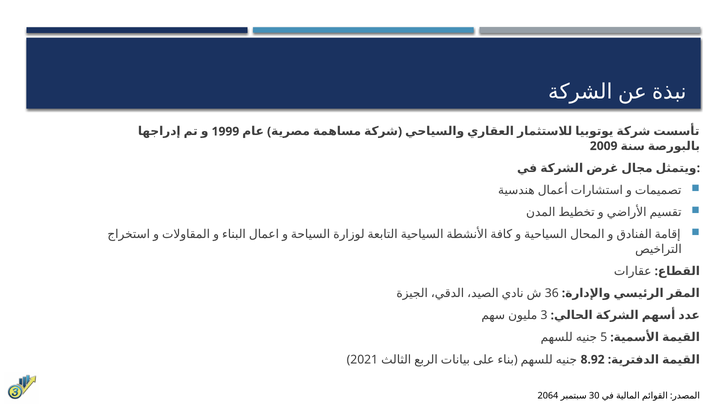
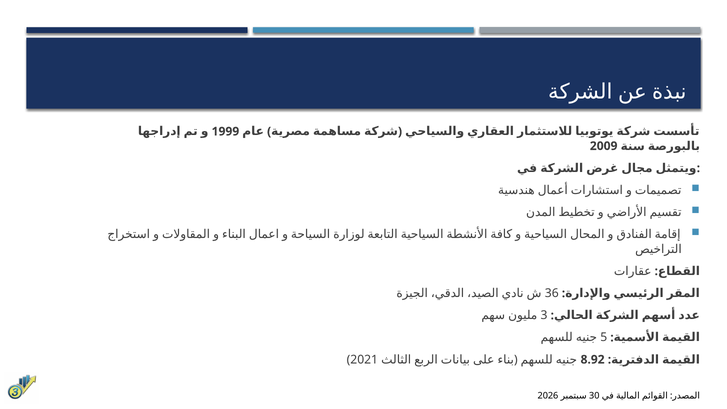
2064: 2064 -> 2026 (548, 396)
